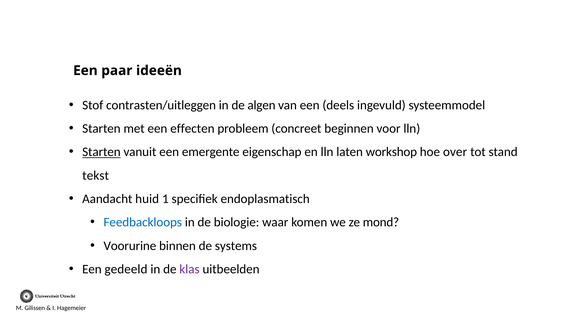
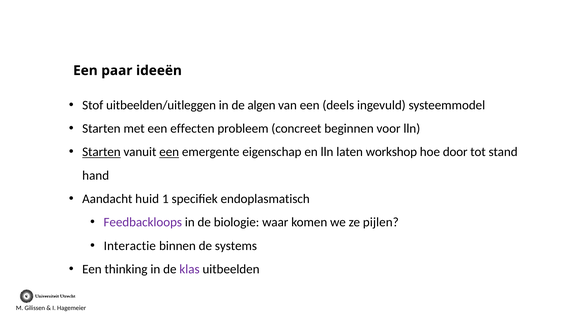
contrasten/uitleggen: contrasten/uitleggen -> uitbeelden/uitleggen (161, 105)
een underline: none -> present (169, 152)
over: over -> door (455, 152)
tekst: tekst -> hand (96, 175)
Feedbackloops colour: blue -> purple (143, 222)
mond: mond -> pijlen (381, 222)
Voorurine: Voorurine -> Interactie (130, 245)
gedeeld: gedeeld -> thinking (126, 269)
